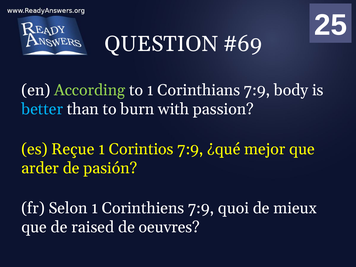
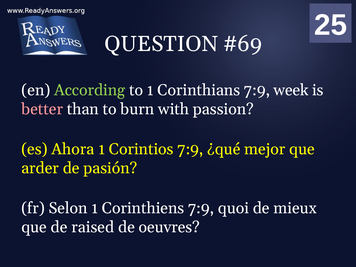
body: body -> week (291, 90)
better colour: light blue -> pink (42, 109)
Reçue: Reçue -> Ahora (73, 149)
